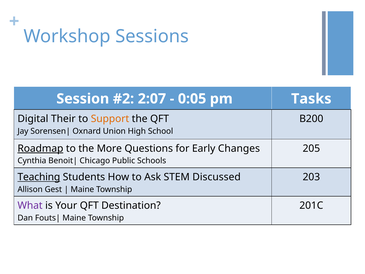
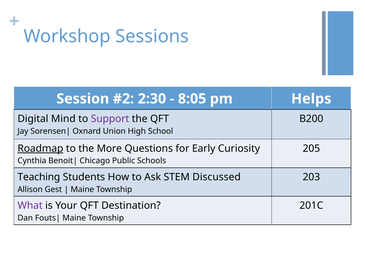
2:07: 2:07 -> 2:30 (152, 99)
0:05: 0:05 -> 8:05 (192, 99)
Tasks: Tasks -> Helps (311, 99)
Their: Their -> Mind (63, 119)
Support colour: orange -> purple (110, 119)
Changes: Changes -> Curiosity (239, 148)
Teaching underline: present -> none (39, 177)
